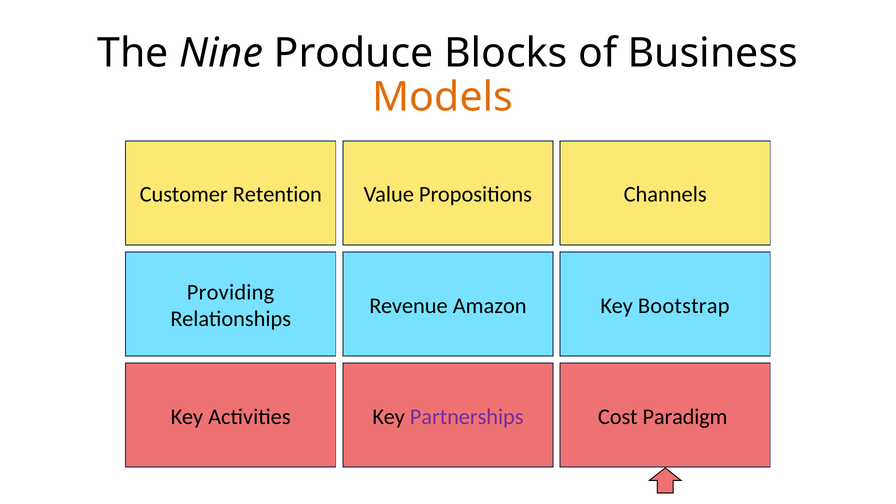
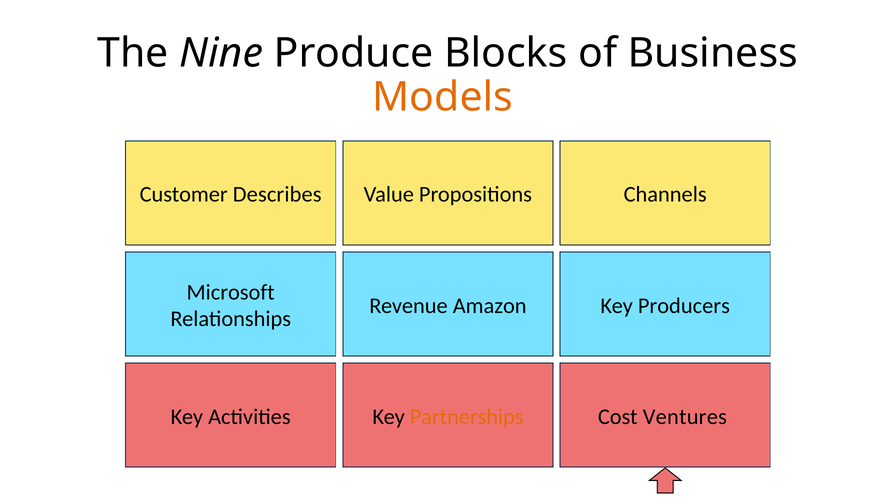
Retention: Retention -> Describes (277, 195)
Providing: Providing -> Microsoft (231, 292)
Bootstrap: Bootstrap -> Producers (684, 306)
Partnerships colour: purple -> orange (467, 417)
Paradigm: Paradigm -> Ventures (685, 417)
